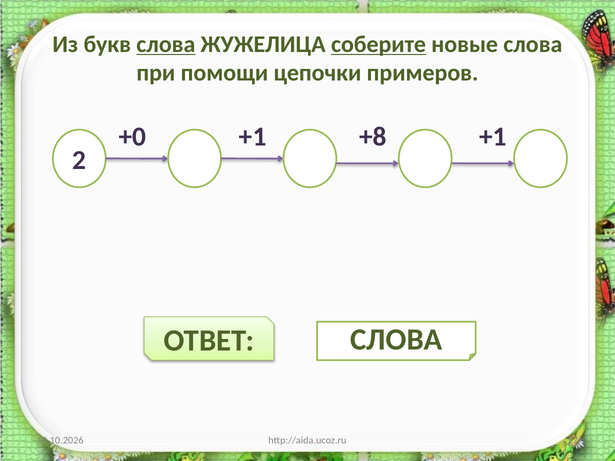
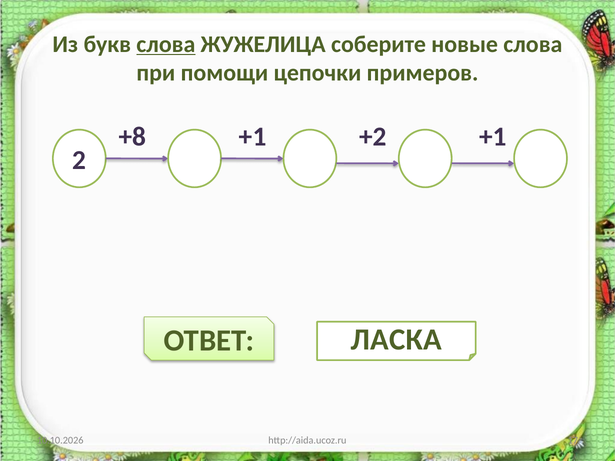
соберите underline: present -> none (379, 44)
+0: +0 -> +8 (132, 137)
+8: +8 -> +2 (373, 137)
СЛОВА: СЛОВА -> ЛАСКА (396, 340)
